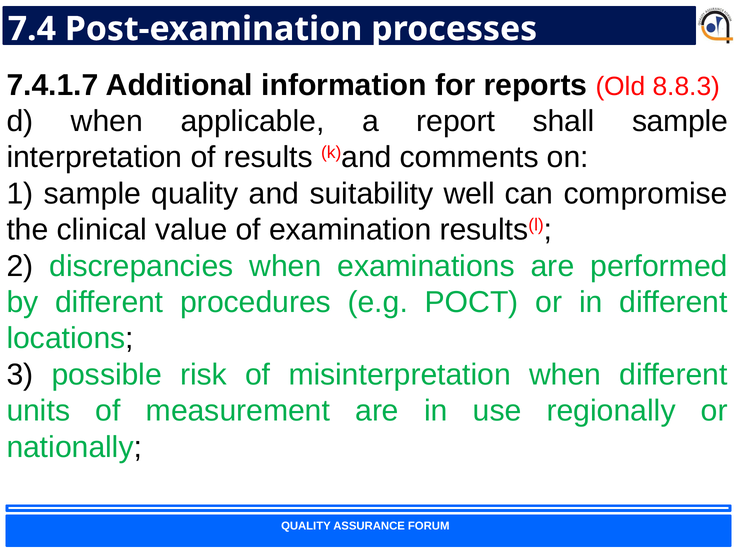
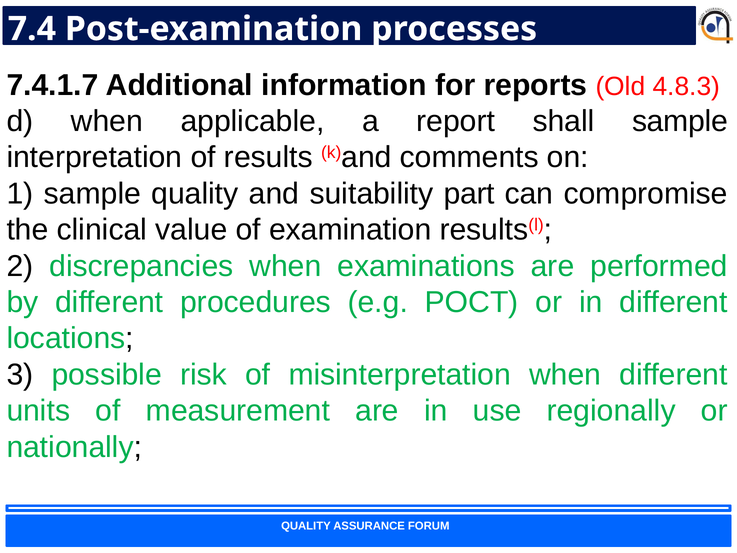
8.8.3: 8.8.3 -> 4.8.3 (687, 86)
well: well -> part (469, 194)
